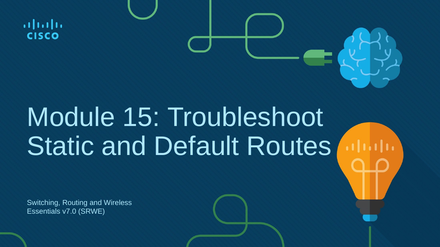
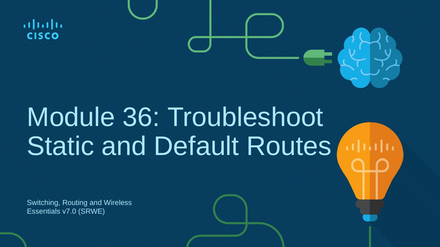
15: 15 -> 36 (141, 118)
